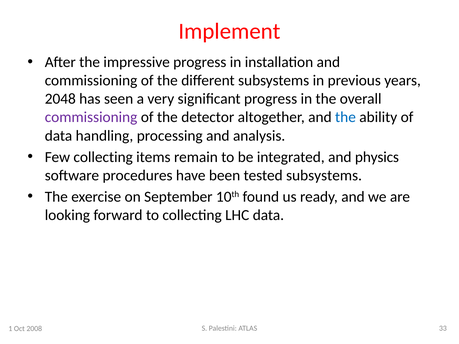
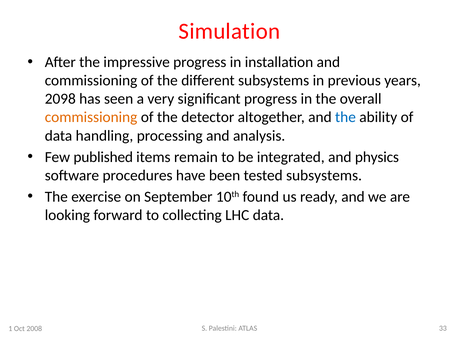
Implement: Implement -> Simulation (229, 31)
2048: 2048 -> 2098 (60, 99)
commissioning colour: purple -> orange (91, 117)
Few collecting: collecting -> published (103, 157)
